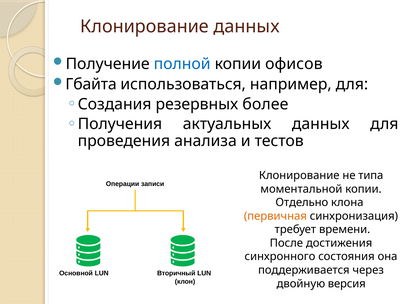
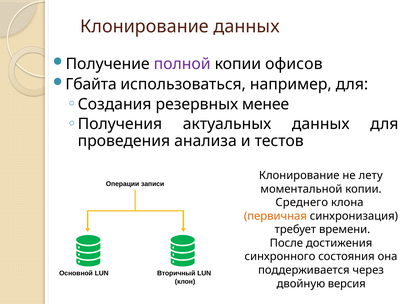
полной colour: blue -> purple (182, 64)
более: более -> менее (266, 104)
типа: типа -> лету (371, 175)
Отдельно: Отдельно -> Среднего (302, 202)
